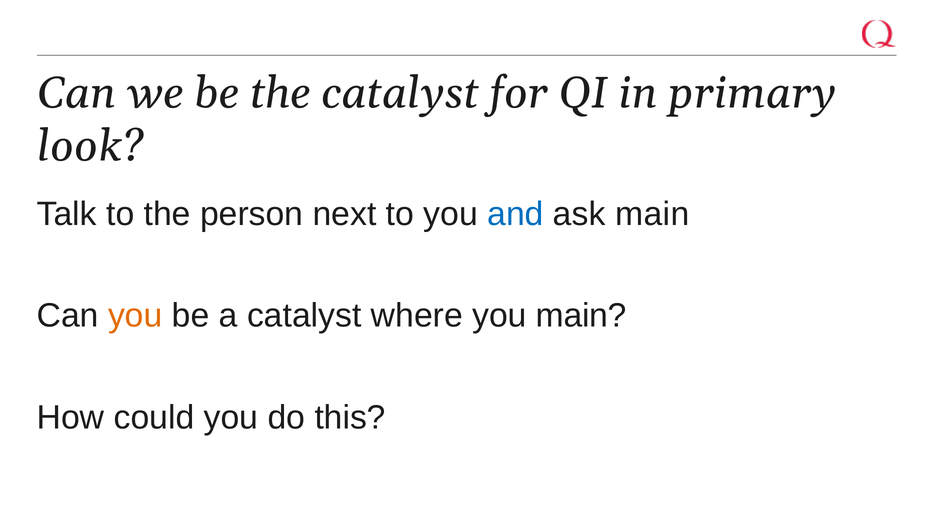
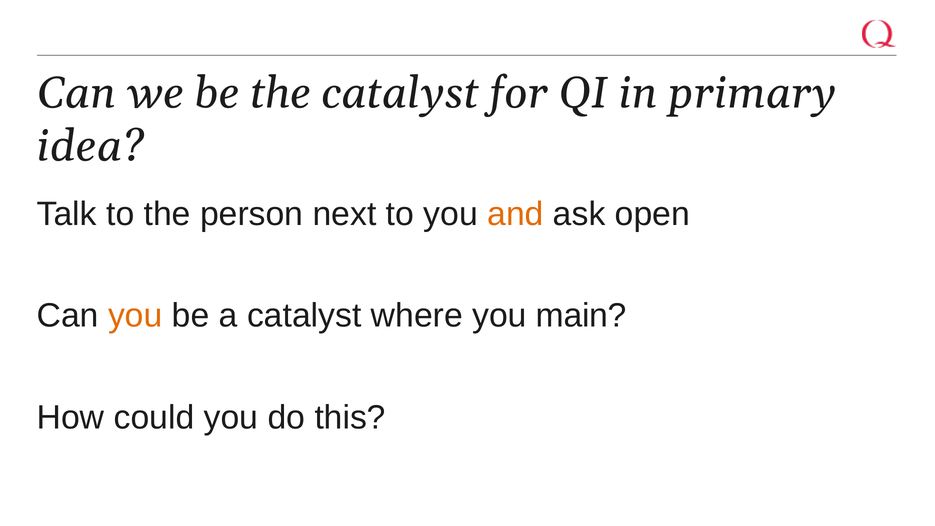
look: look -> idea (90, 146)
and colour: blue -> orange (515, 214)
ask main: main -> open (652, 214)
